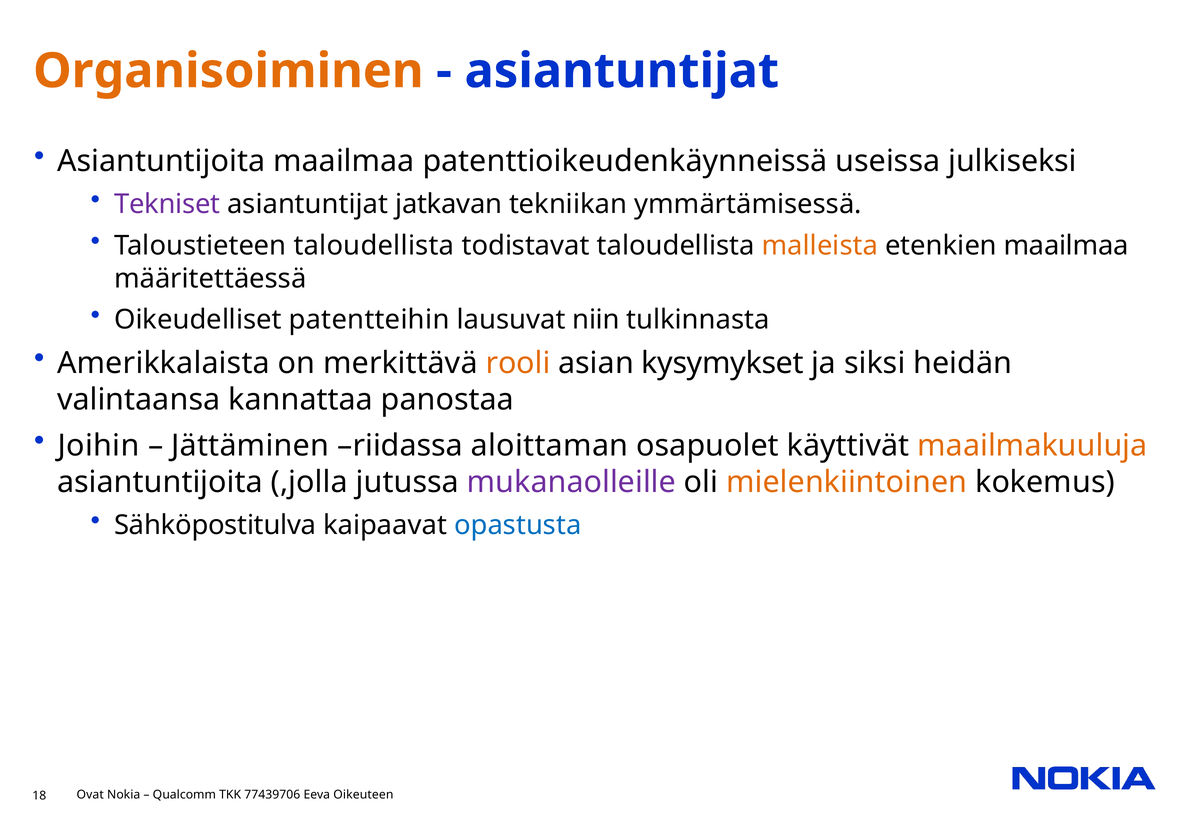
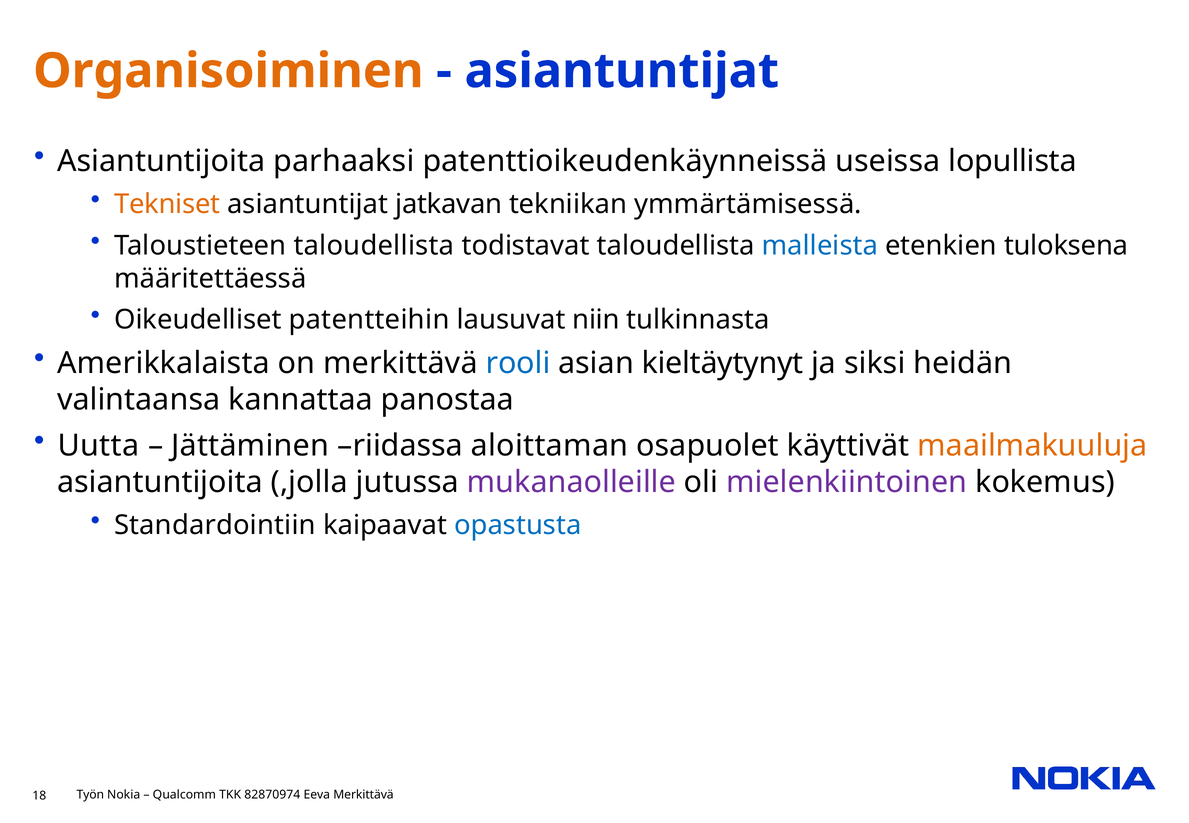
Asiantuntijoita maailmaa: maailmaa -> parhaaksi (344, 161)
julkiseksi: julkiseksi -> lopullista (1013, 161)
Tekniset colour: purple -> orange (167, 204)
malleista colour: orange -> blue (820, 246)
etenkien maailmaa: maailmaa -> tuloksena (1066, 246)
rooli colour: orange -> blue (518, 363)
kysymykset: kysymykset -> kieltäytynyt (723, 363)
Joihin: Joihin -> Uutta (98, 446)
mielenkiintoinen colour: orange -> purple (847, 482)
Sähköpostitulva: Sähköpostitulva -> Standardointiin (215, 525)
Ovat: Ovat -> Työn (90, 795)
77439706: 77439706 -> 82870974 (272, 795)
Eeva Oikeuteen: Oikeuteen -> Merkittävä (363, 795)
